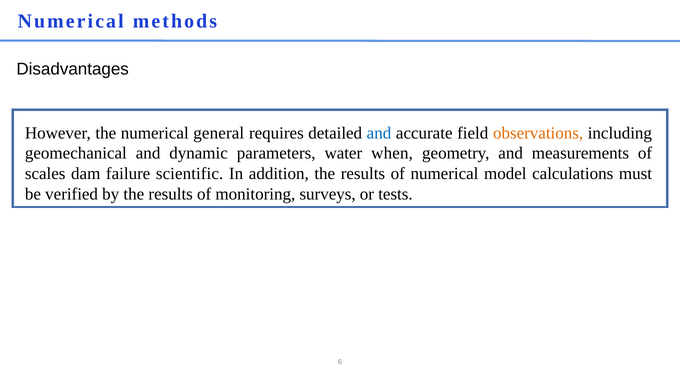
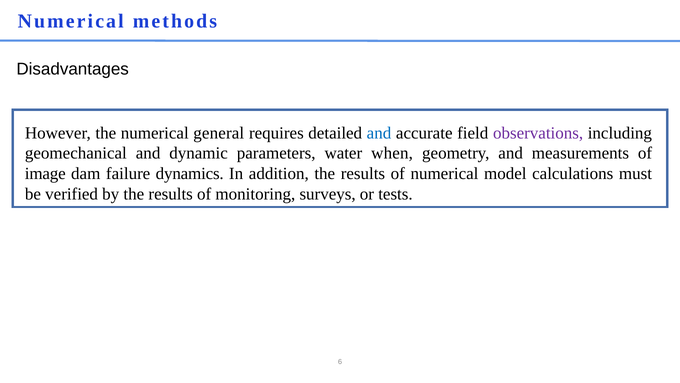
observations colour: orange -> purple (538, 133)
scales: scales -> image (45, 174)
scientific: scientific -> dynamics (190, 174)
